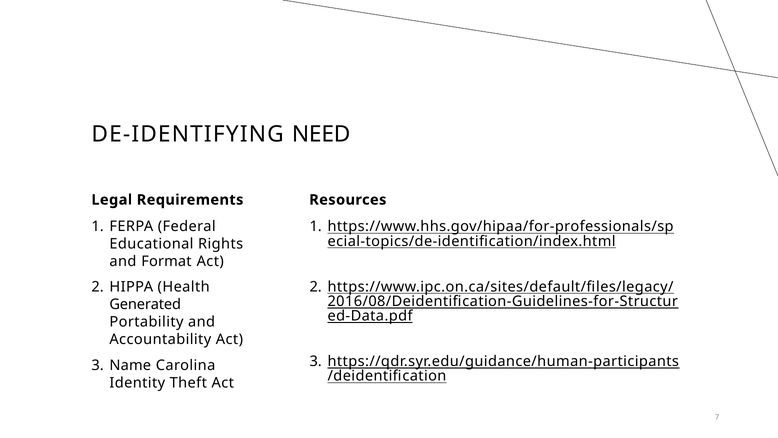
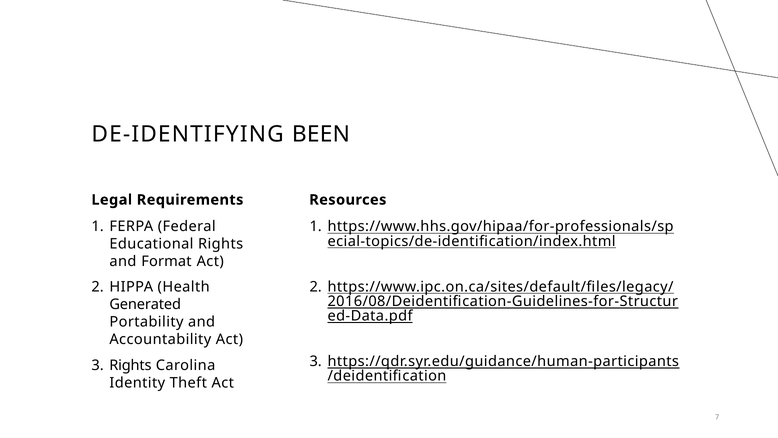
NEED: NEED -> BEEN (321, 134)
Name: Name -> Rights (130, 365)
